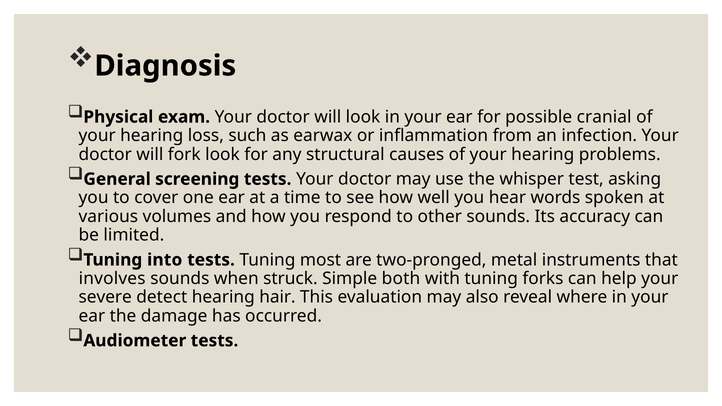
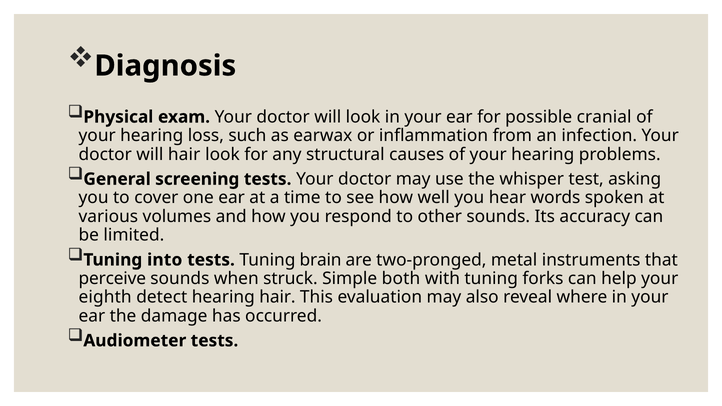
will fork: fork -> hair (184, 154)
most: most -> brain (321, 260)
involves: involves -> perceive (112, 279)
severe: severe -> eighth (105, 297)
